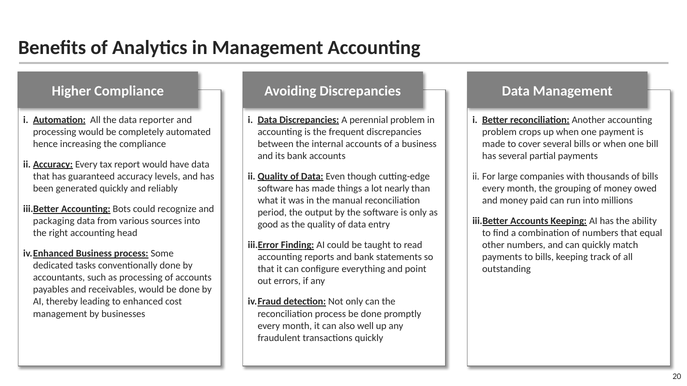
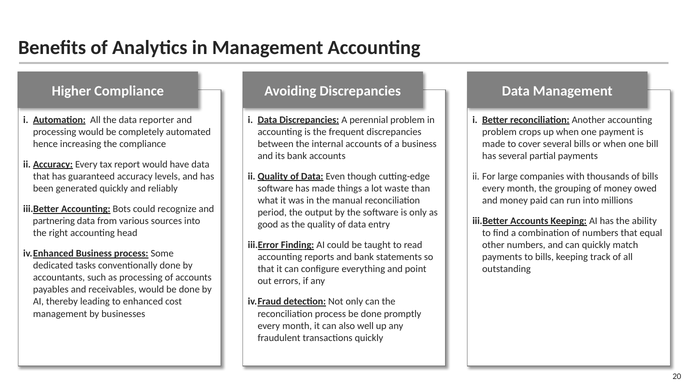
nearly: nearly -> waste (397, 189)
packaging: packaging -> partnering (54, 221)
